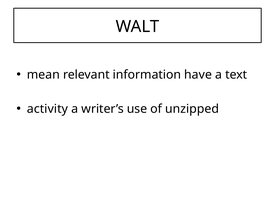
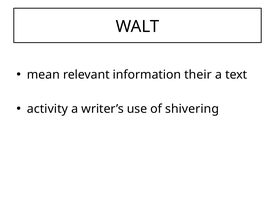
have: have -> their (198, 75)
unzipped: unzipped -> shivering (192, 109)
